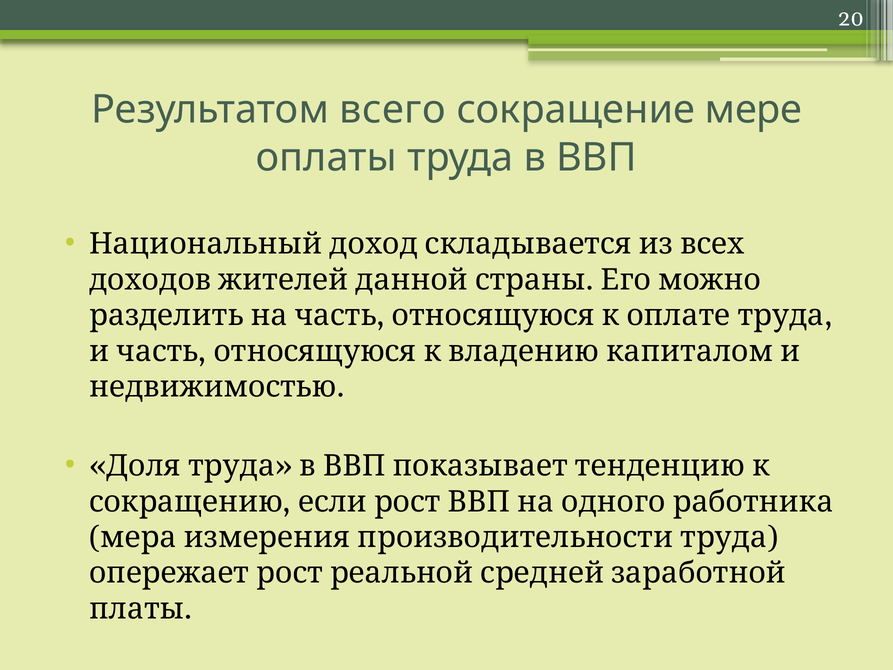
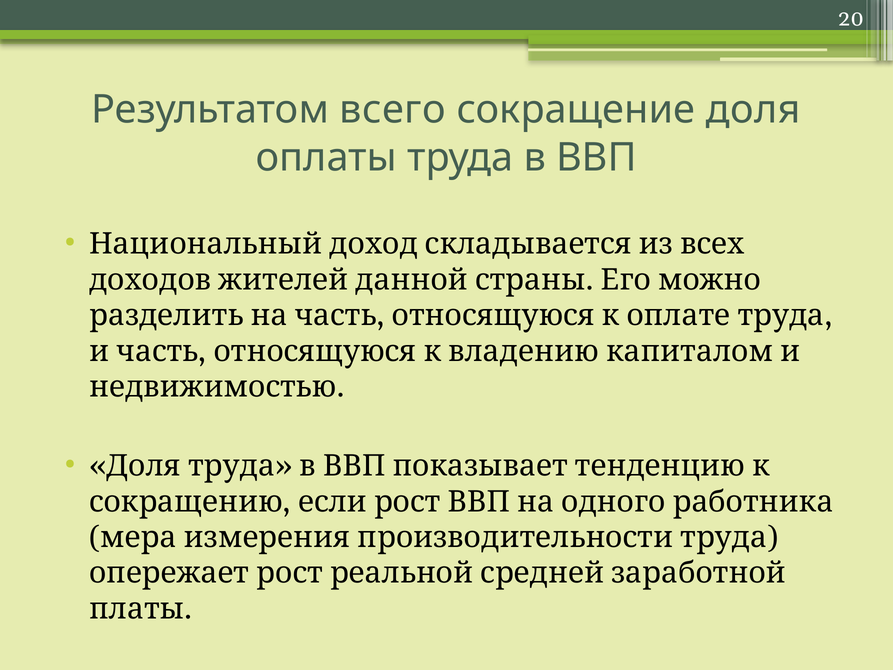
мере: мере -> доля (753, 110)
